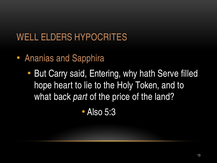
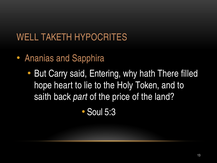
ELDERS: ELDERS -> TAKETH (57, 37)
Serve: Serve -> There (168, 74)
what: what -> saith (43, 97)
Also: Also -> Soul (95, 112)
